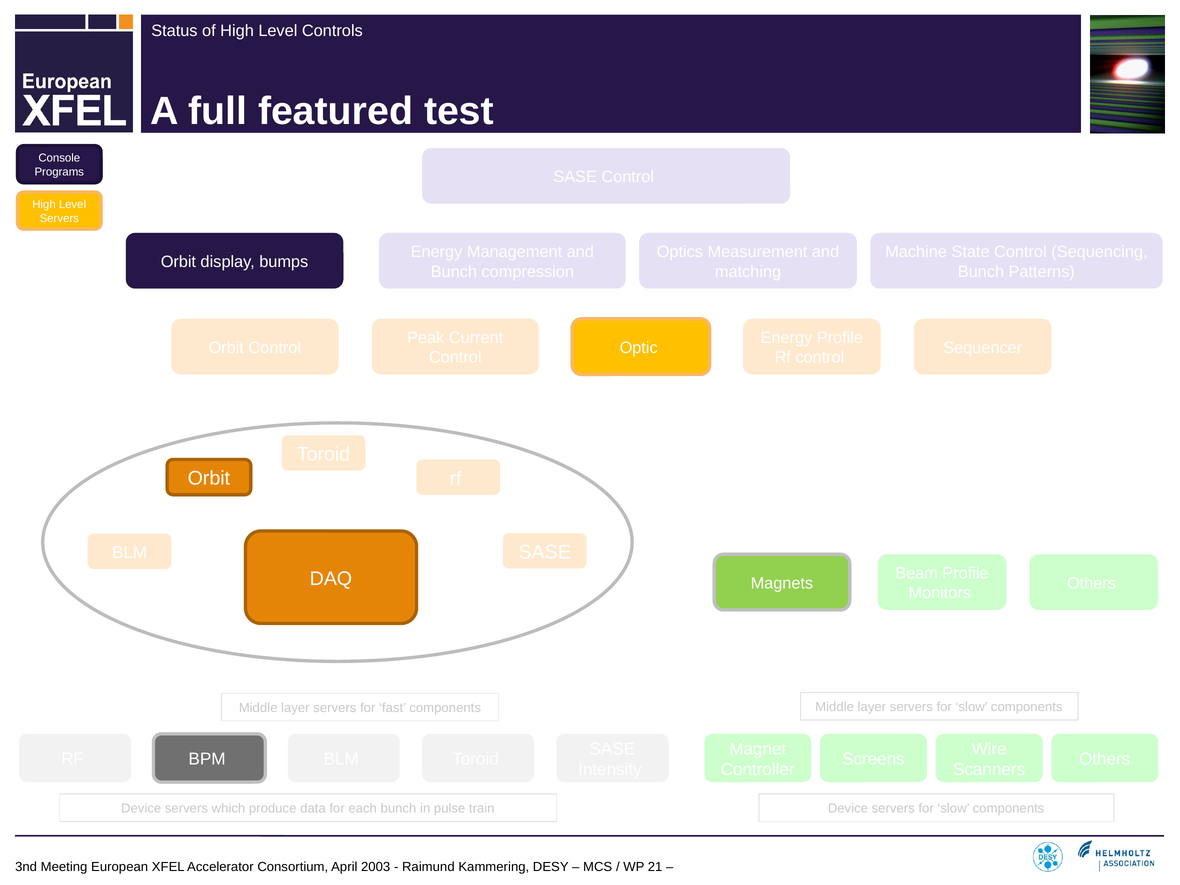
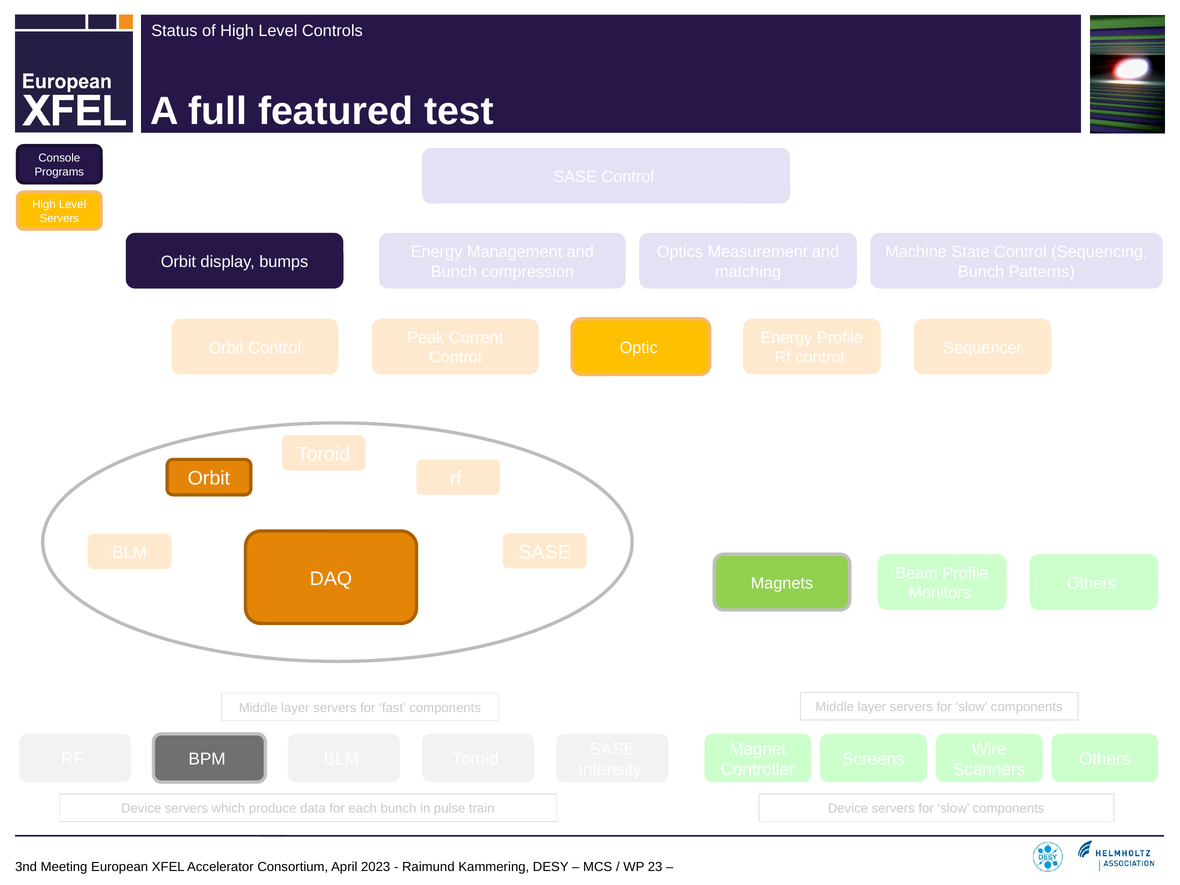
2003: 2003 -> 2023 (376, 867)
21: 21 -> 23 (655, 867)
